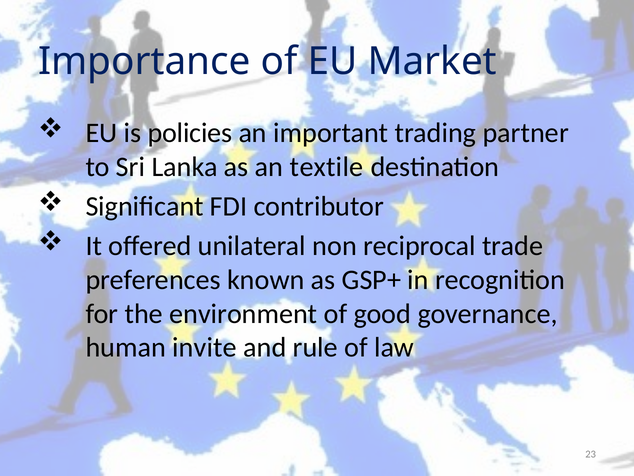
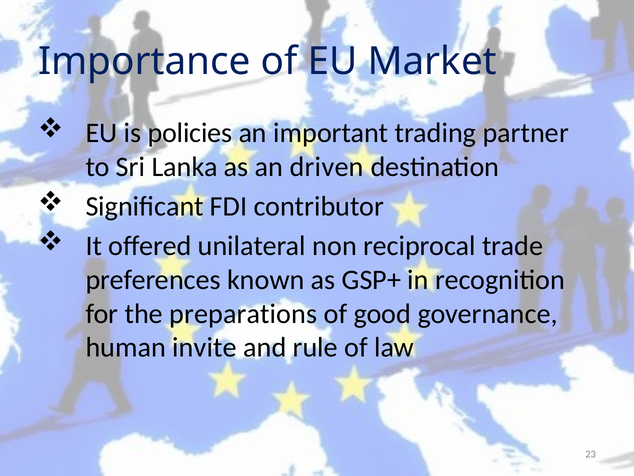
textile: textile -> driven (327, 167)
environment: environment -> preparations (243, 313)
